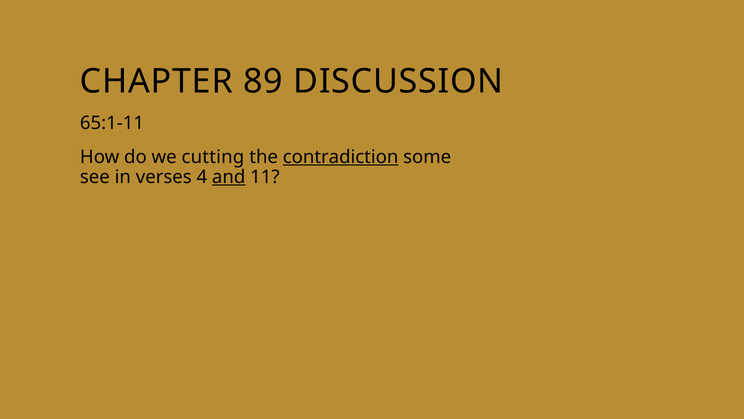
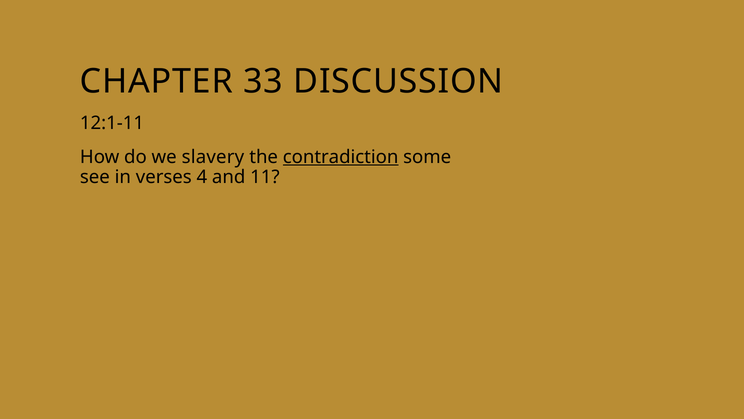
89: 89 -> 33 (263, 81)
65:1-11: 65:1-11 -> 12:1-11 (112, 123)
cutting: cutting -> slavery (213, 157)
and underline: present -> none (229, 177)
